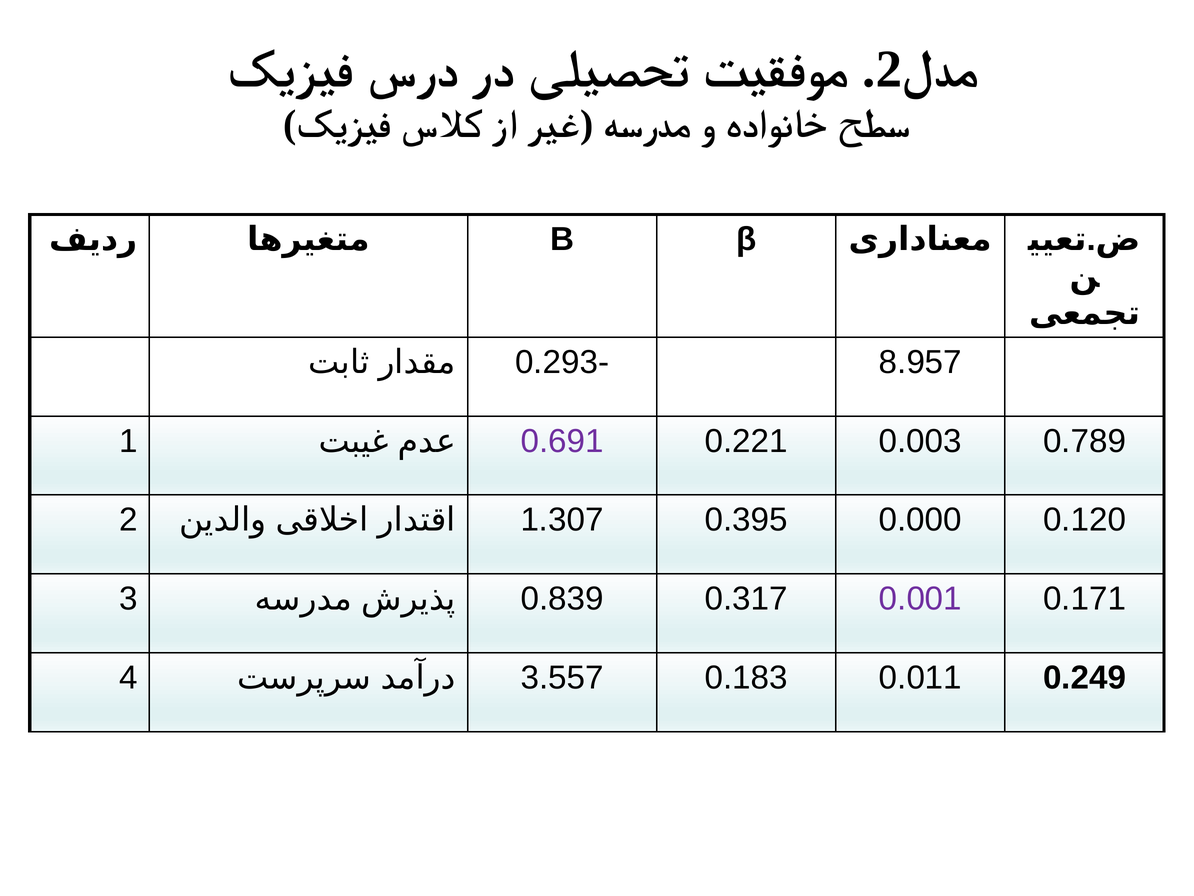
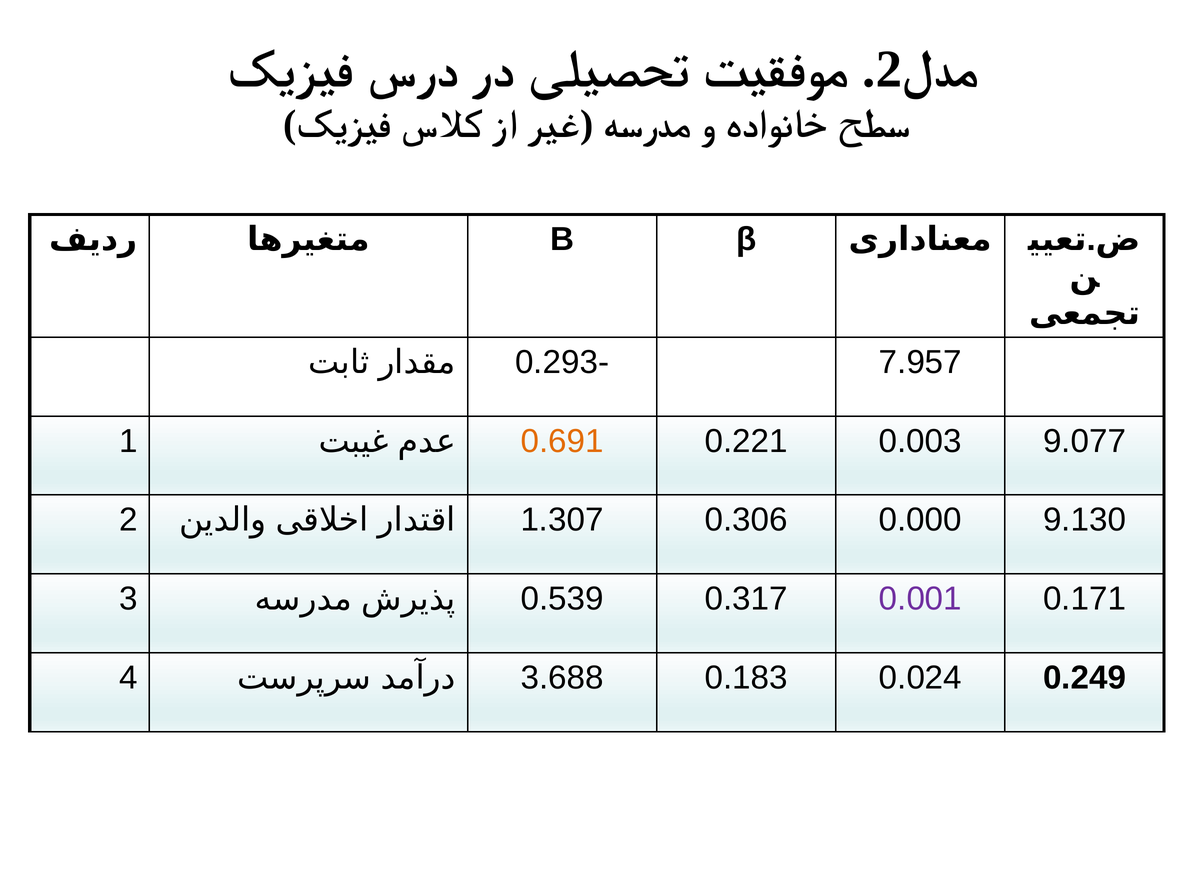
8.957: 8.957 -> 7.957 (920, 362)
0.691 colour: purple -> orange (562, 441)
0.789: 0.789 -> 9.077 (1085, 441)
0.395: 0.395 -> 0.306 (746, 520)
0.120: 0.120 -> 9.130 (1085, 520)
0.839: 0.839 -> 0.539 (562, 599)
3.557: 3.557 -> 3.688 (562, 677)
0.011: 0.011 -> 0.024 (920, 677)
